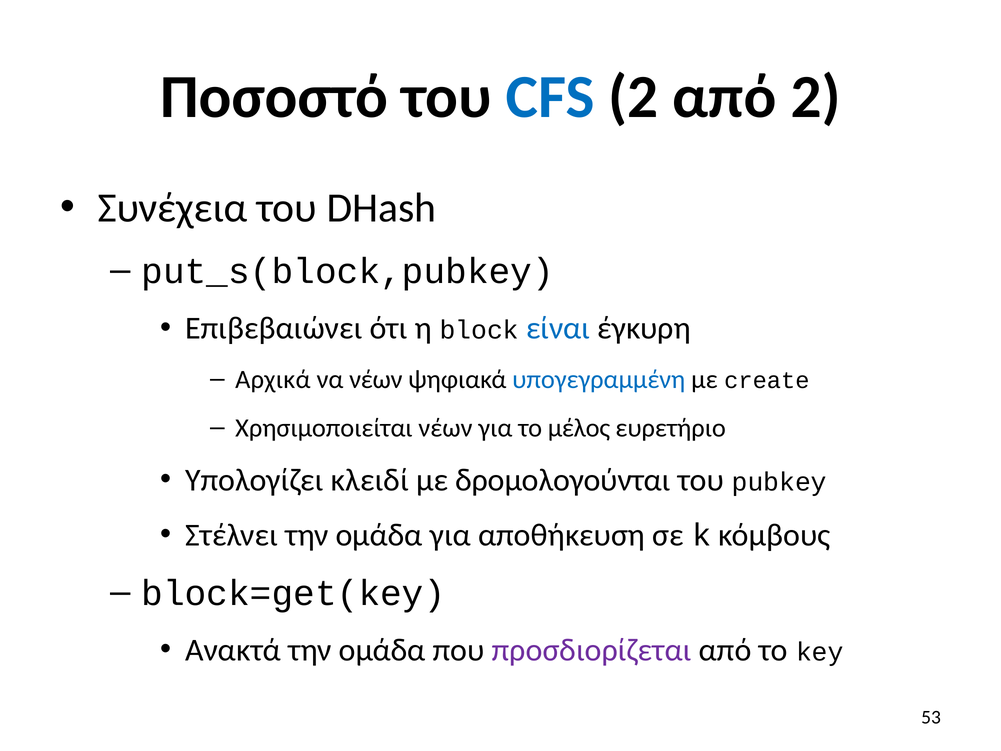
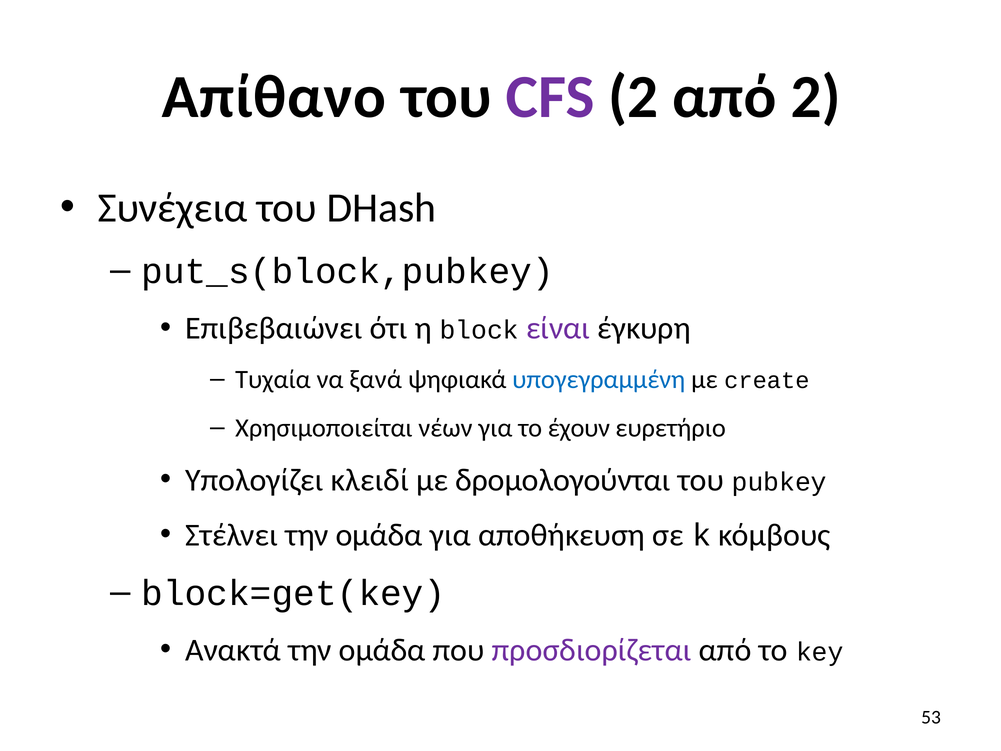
Ποσοστό: Ποσοστό -> Απίθανο (274, 97)
CFS colour: blue -> purple (550, 97)
είναι colour: blue -> purple (558, 328)
Αρχικά: Αρχικά -> Τυχαία (273, 380)
να νέων: νέων -> ξανά (376, 380)
μέλος: μέλος -> έχουν (579, 428)
